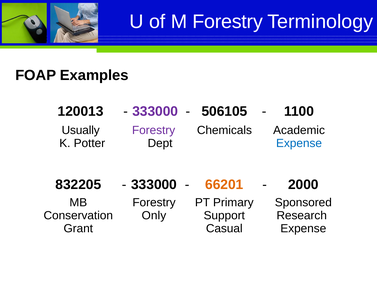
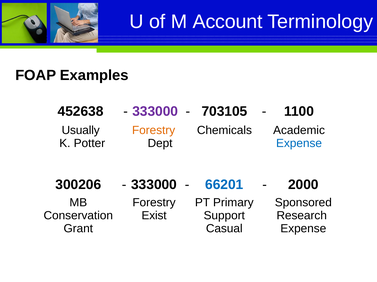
M Forestry: Forestry -> Account (228, 22)
120013: 120013 -> 452638 (81, 112)
506105: 506105 -> 703105 (224, 112)
Forestry colour: purple -> orange (154, 130)
832205: 832205 -> 300206 (78, 185)
66201 colour: orange -> blue (224, 185)
Only: Only -> Exist (154, 216)
